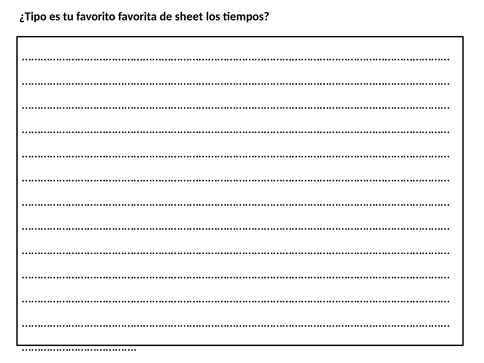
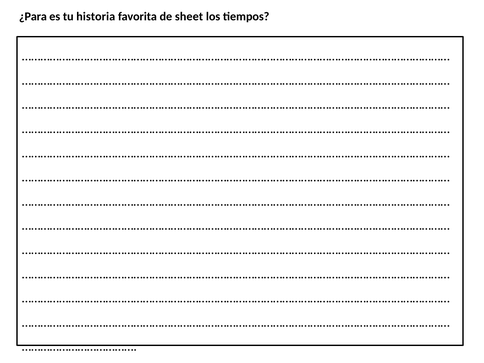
¿Tipo: ¿Tipo -> ¿Para (33, 17)
favorito: favorito -> historia (96, 17)
